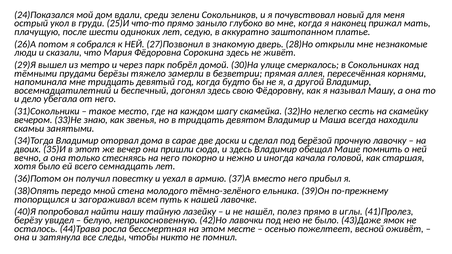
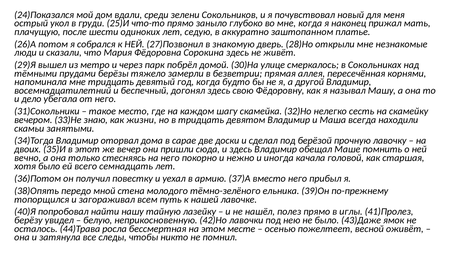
звенья: звенья -> жизни (141, 120)
